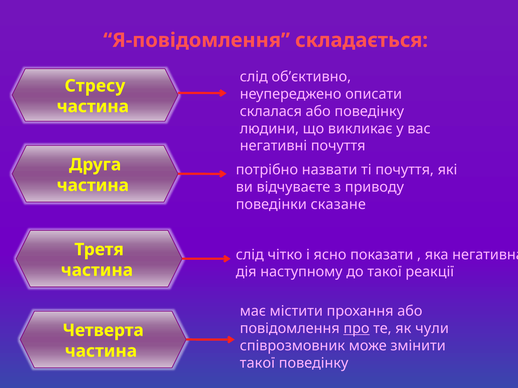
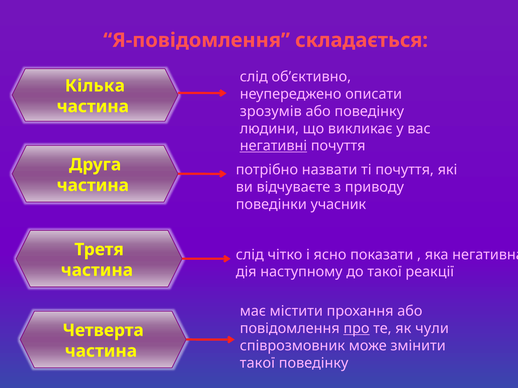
Стресу: Стресу -> Кілька (95, 86)
склалася: склалася -> зрозумів (271, 111)
негативні underline: none -> present (273, 146)
сказане: сказане -> учасник (338, 205)
